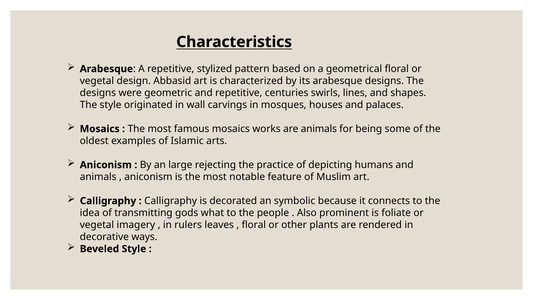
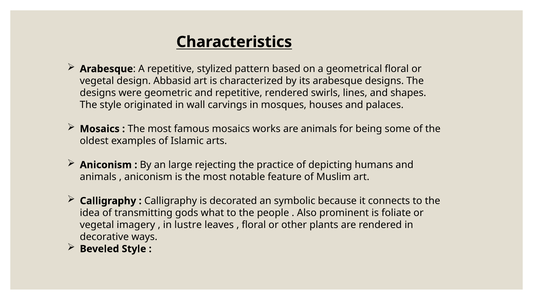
repetitive centuries: centuries -> rendered (287, 93)
rulers: rulers -> lustre (188, 225)
